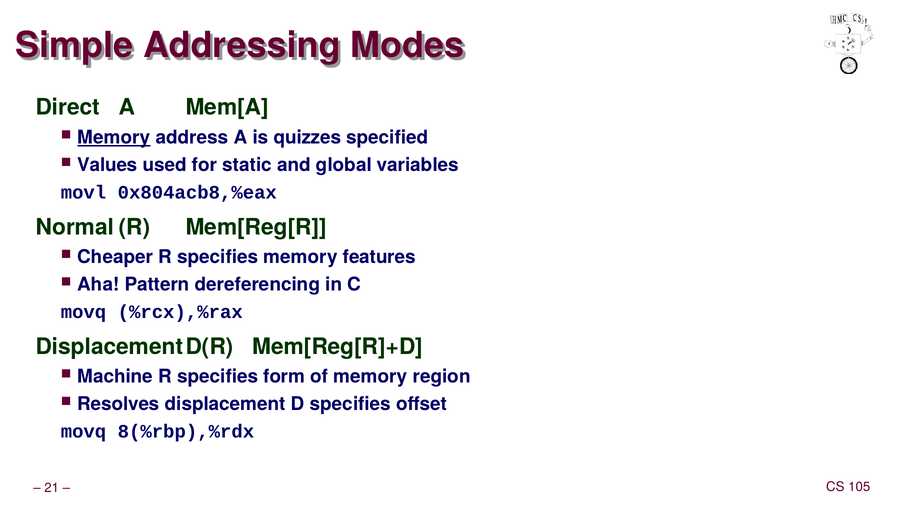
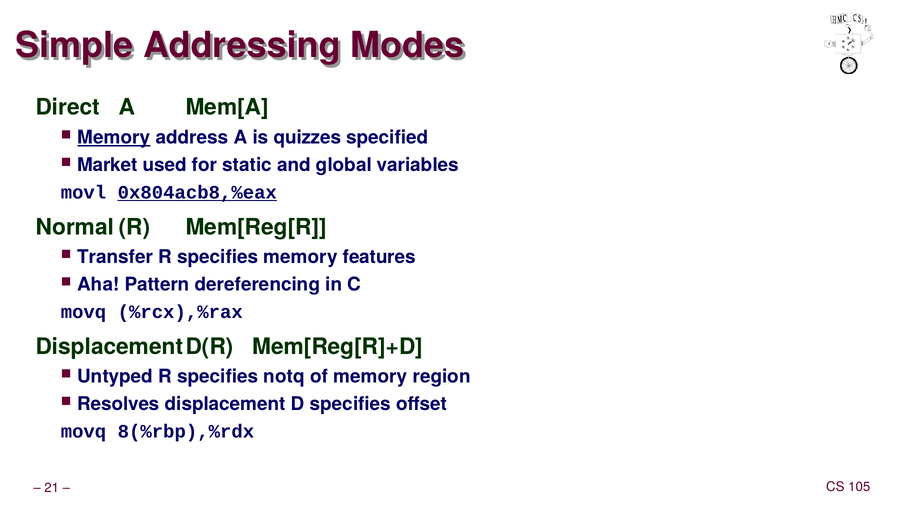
Values: Values -> Market (107, 165)
0x804acb8,%eax underline: none -> present (197, 192)
Cheaper: Cheaper -> Transfer (115, 257)
Machine: Machine -> Untyped (115, 376)
form: form -> notq (284, 376)
